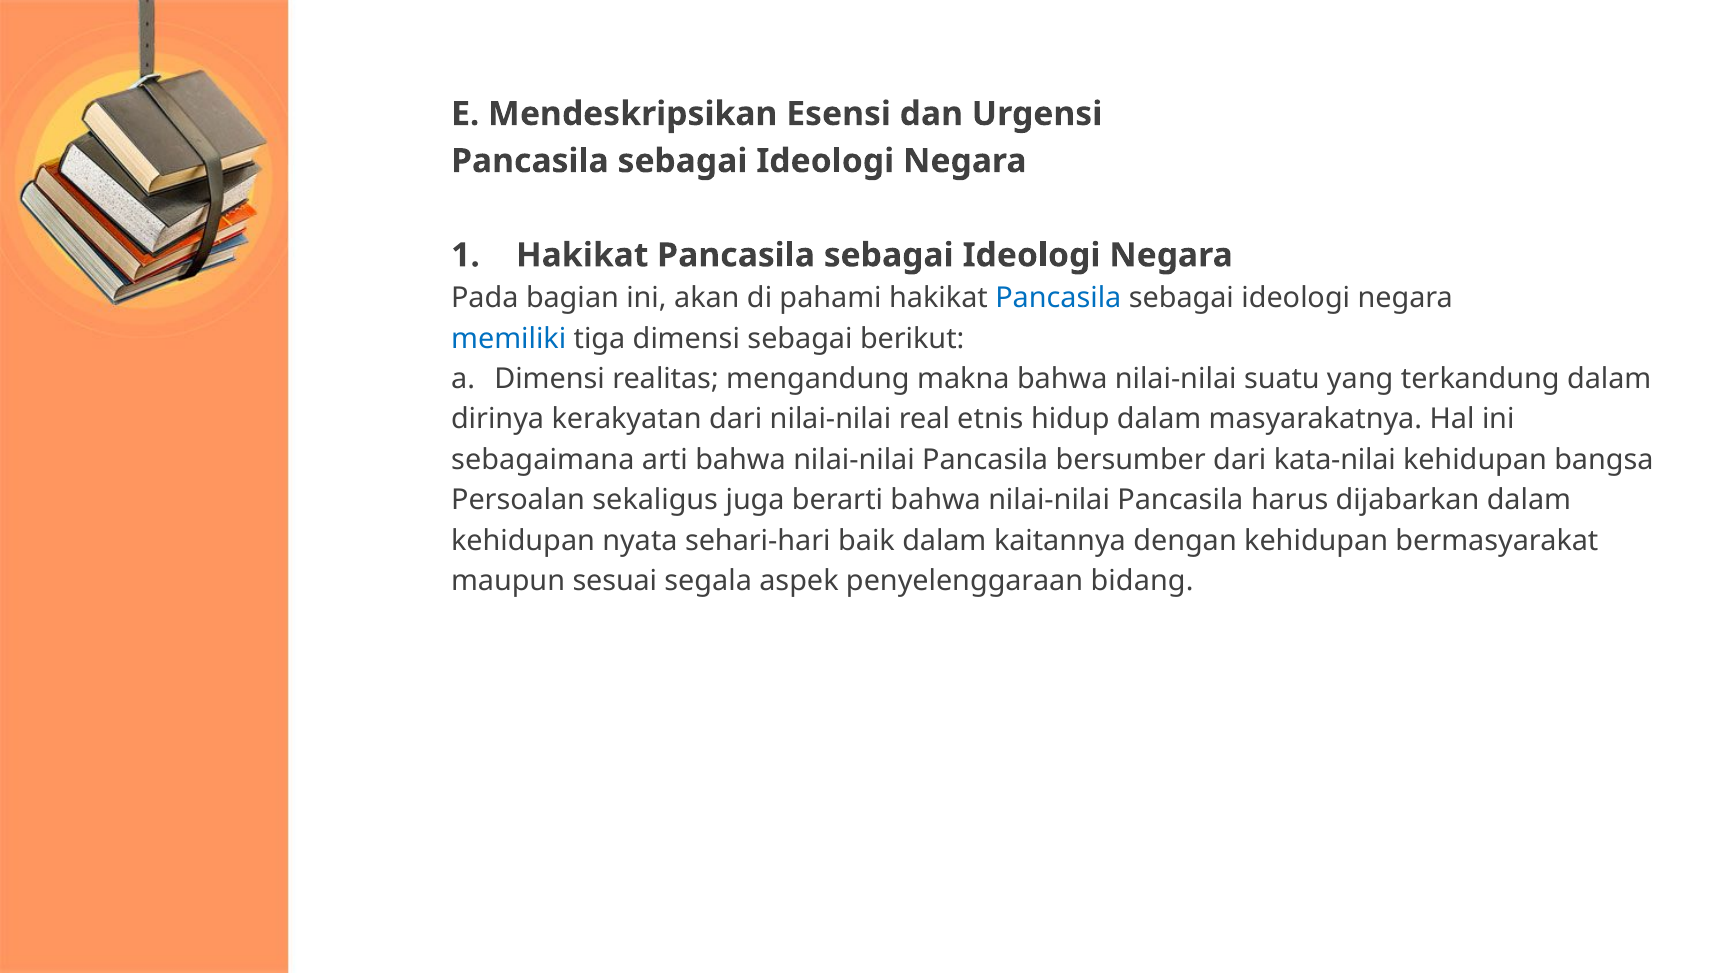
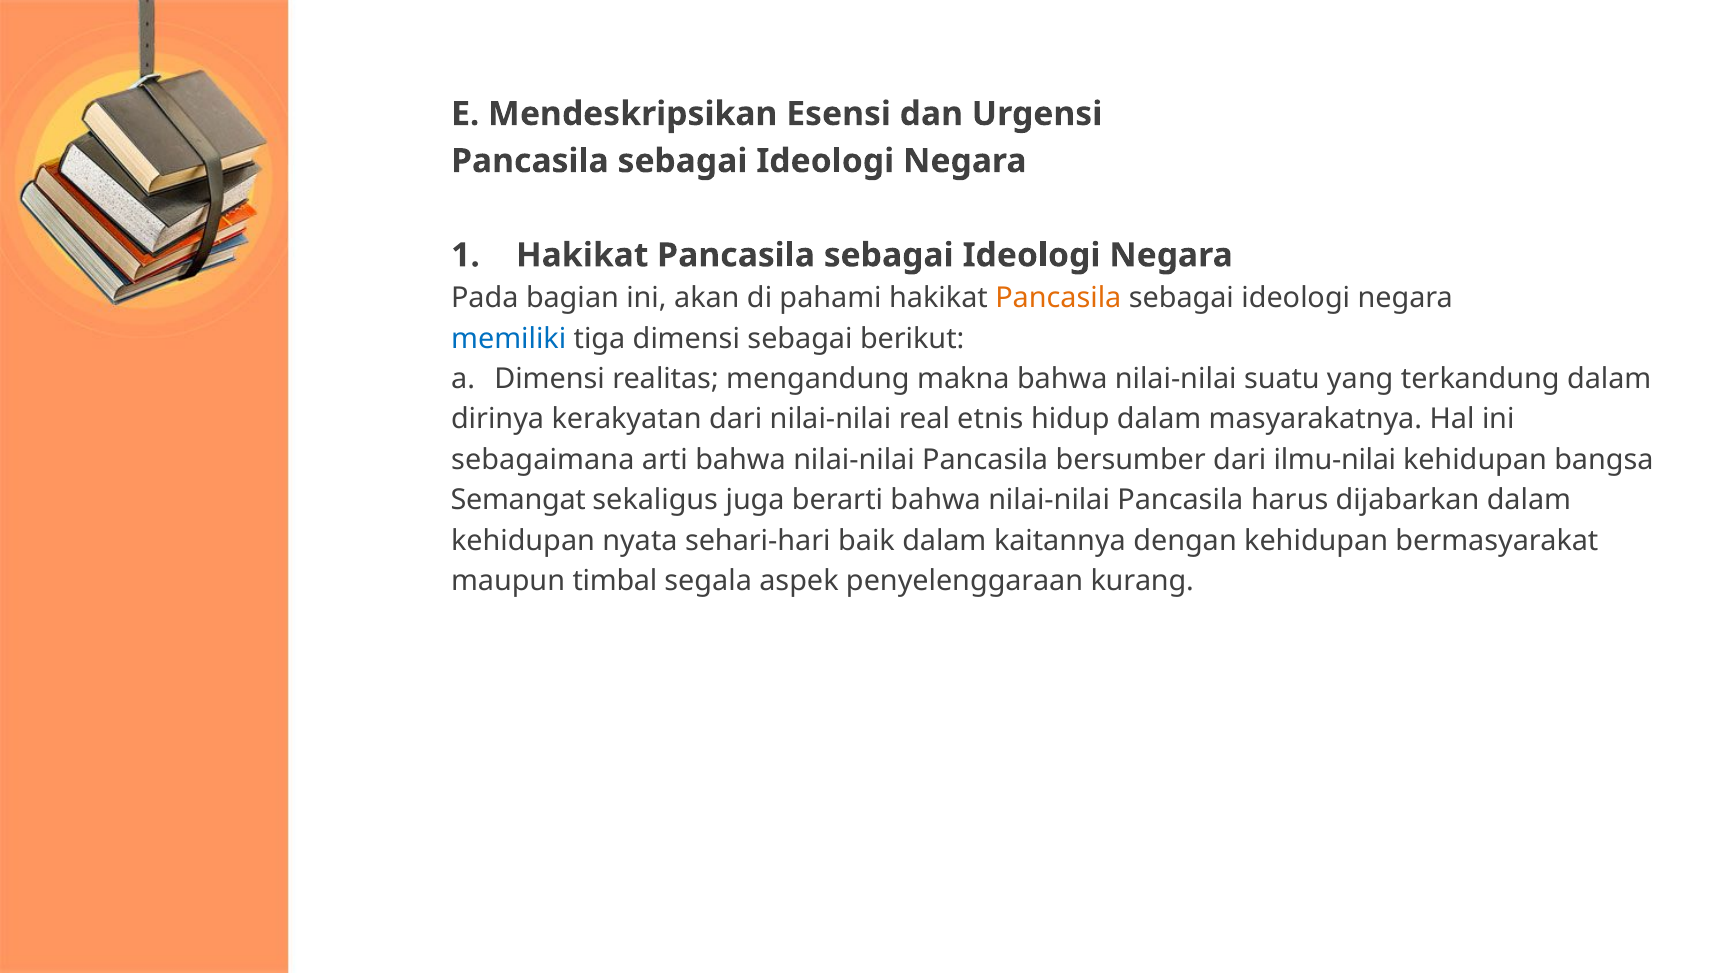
Pancasila colour: blue -> orange (1058, 298)
kata-nilai: kata-nilai -> ilmu-nilai (1335, 460)
Persoalan: Persoalan -> Semangat (518, 500)
sesuai: sesuai -> timbal (615, 581)
bidang: bidang -> kurang (1142, 581)
